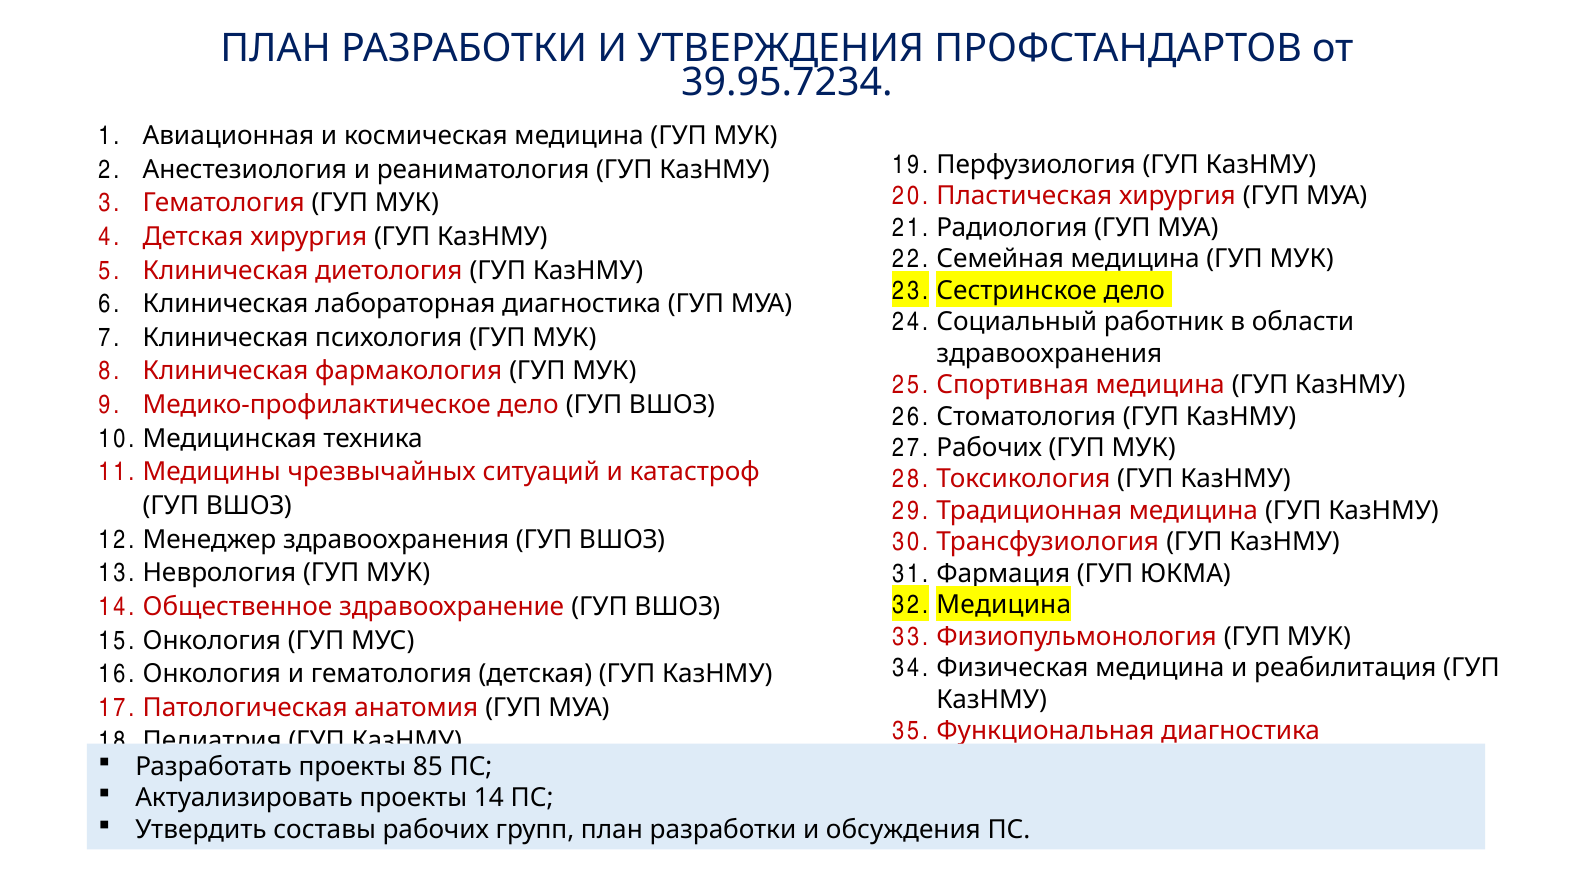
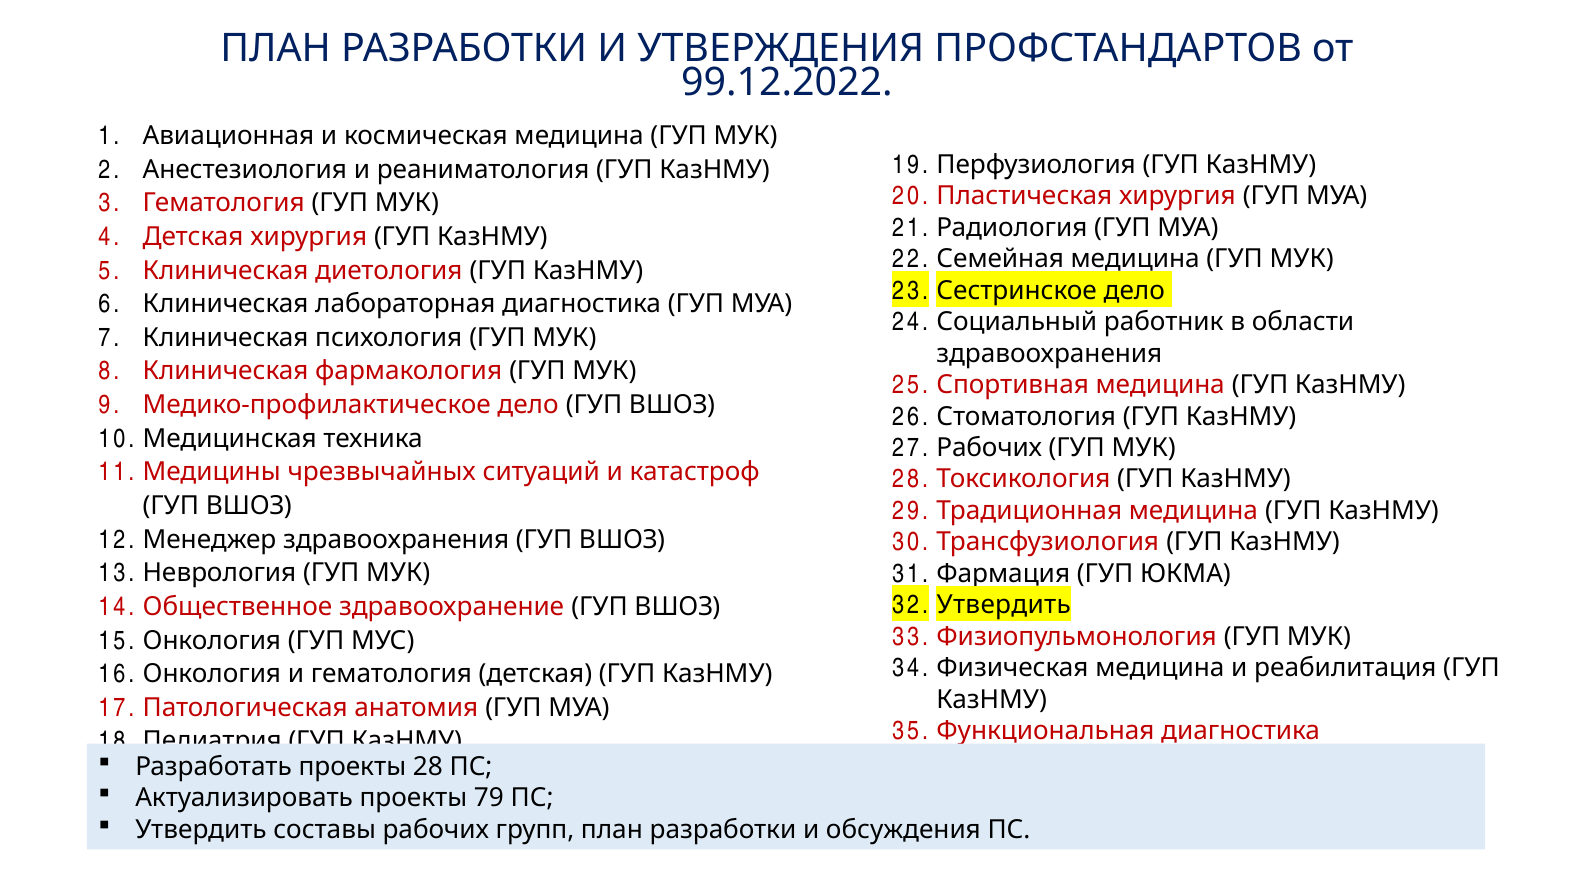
39.95.7234: 39.95.7234 -> 99.12.2022 (787, 83)
Медицина: Медицина -> Утвердить (1004, 605)
проекты 85: 85 -> 28 (428, 767)
проекты 14: 14 -> 79 (489, 799)
